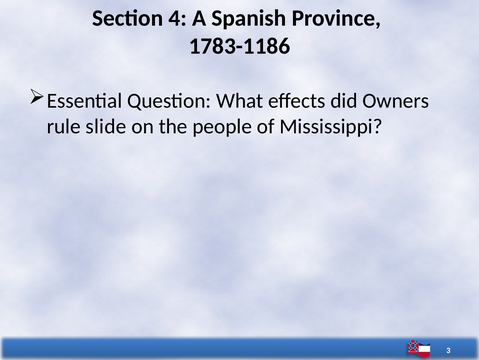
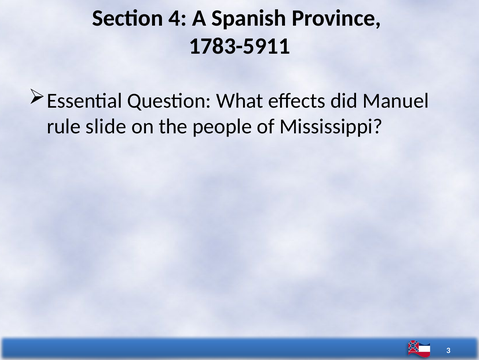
1783-1186: 1783-1186 -> 1783-5911 (239, 46)
Owners: Owners -> Manuel (396, 100)
